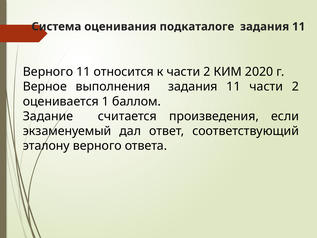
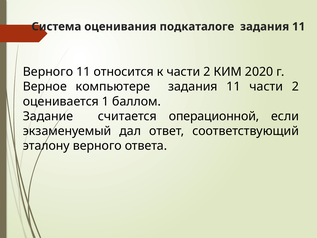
выполнения: выполнения -> компьютере (113, 87)
произведения: произведения -> операционной (214, 116)
